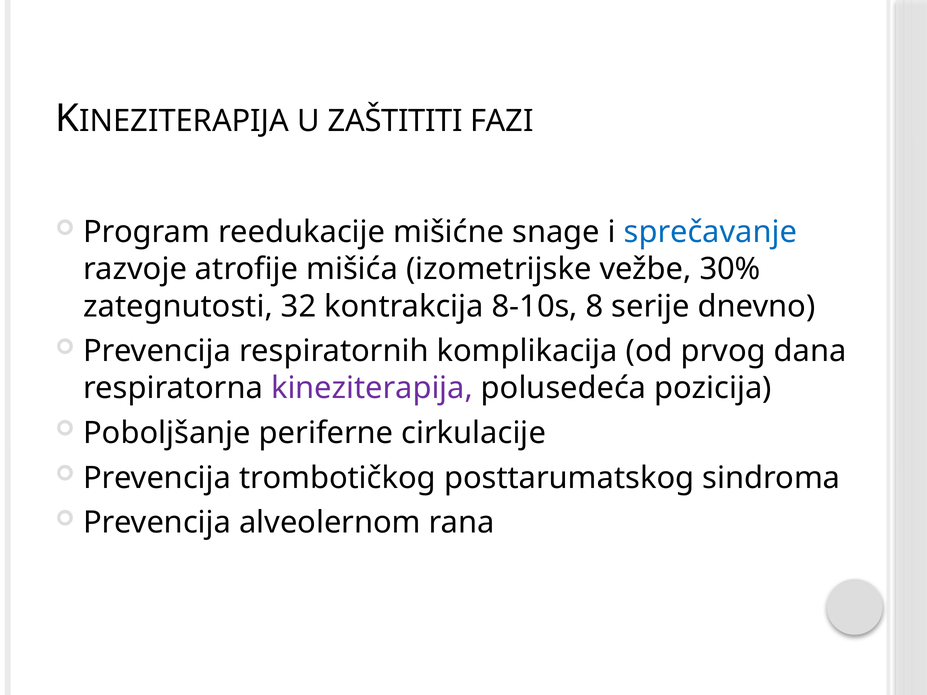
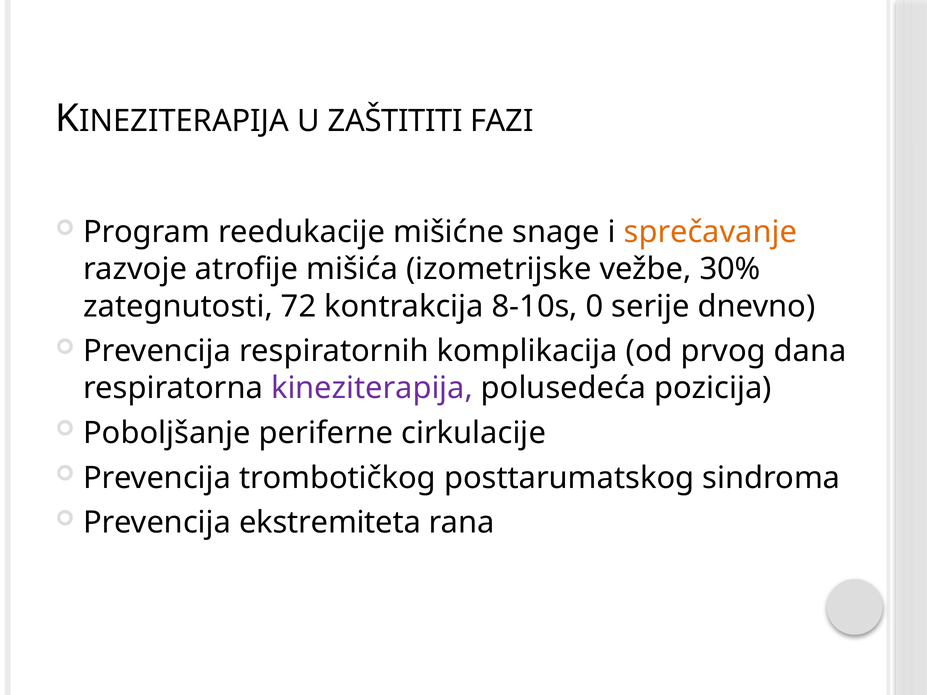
sprečavanje colour: blue -> orange (710, 232)
32: 32 -> 72 (299, 306)
8: 8 -> 0 (595, 306)
alveolernom: alveolernom -> ekstremiteta (330, 523)
